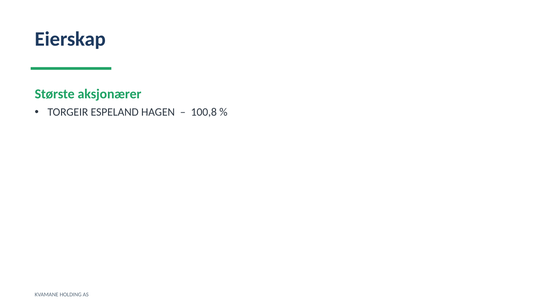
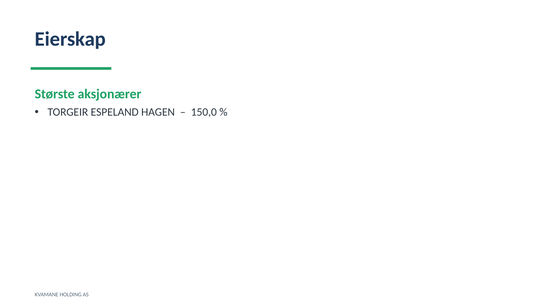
100,8: 100,8 -> 150,0 (204, 112)
